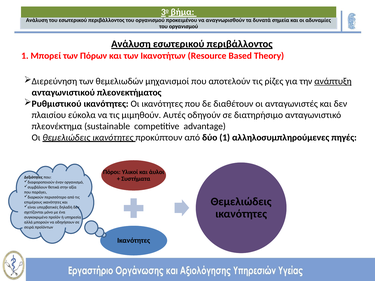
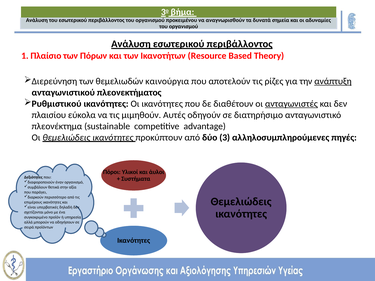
Μπορεί: Μπορεί -> Πλαίσιο (46, 56)
μηχανισμοί: μηχανισμοί -> καινούργια (167, 81)
ανταγωνιστές underline: none -> present (291, 104)
δύο 1: 1 -> 3 (225, 138)
